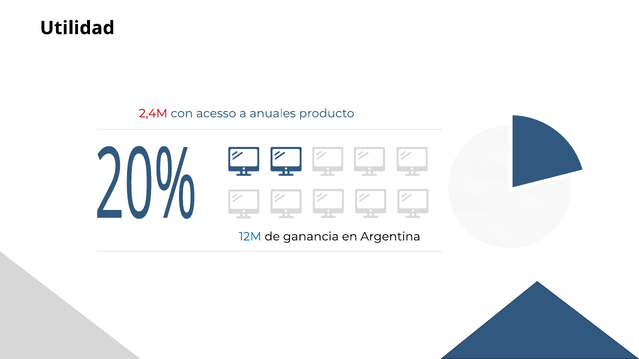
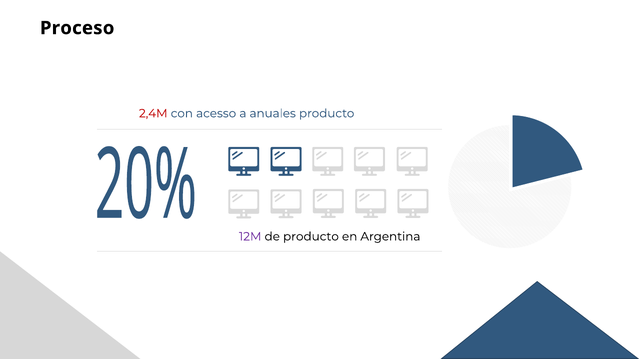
Utilidad: Utilidad -> Proceso (77, 28)
12M colour: blue -> purple (250, 237)
de ganancia: ganancia -> producto (311, 237)
